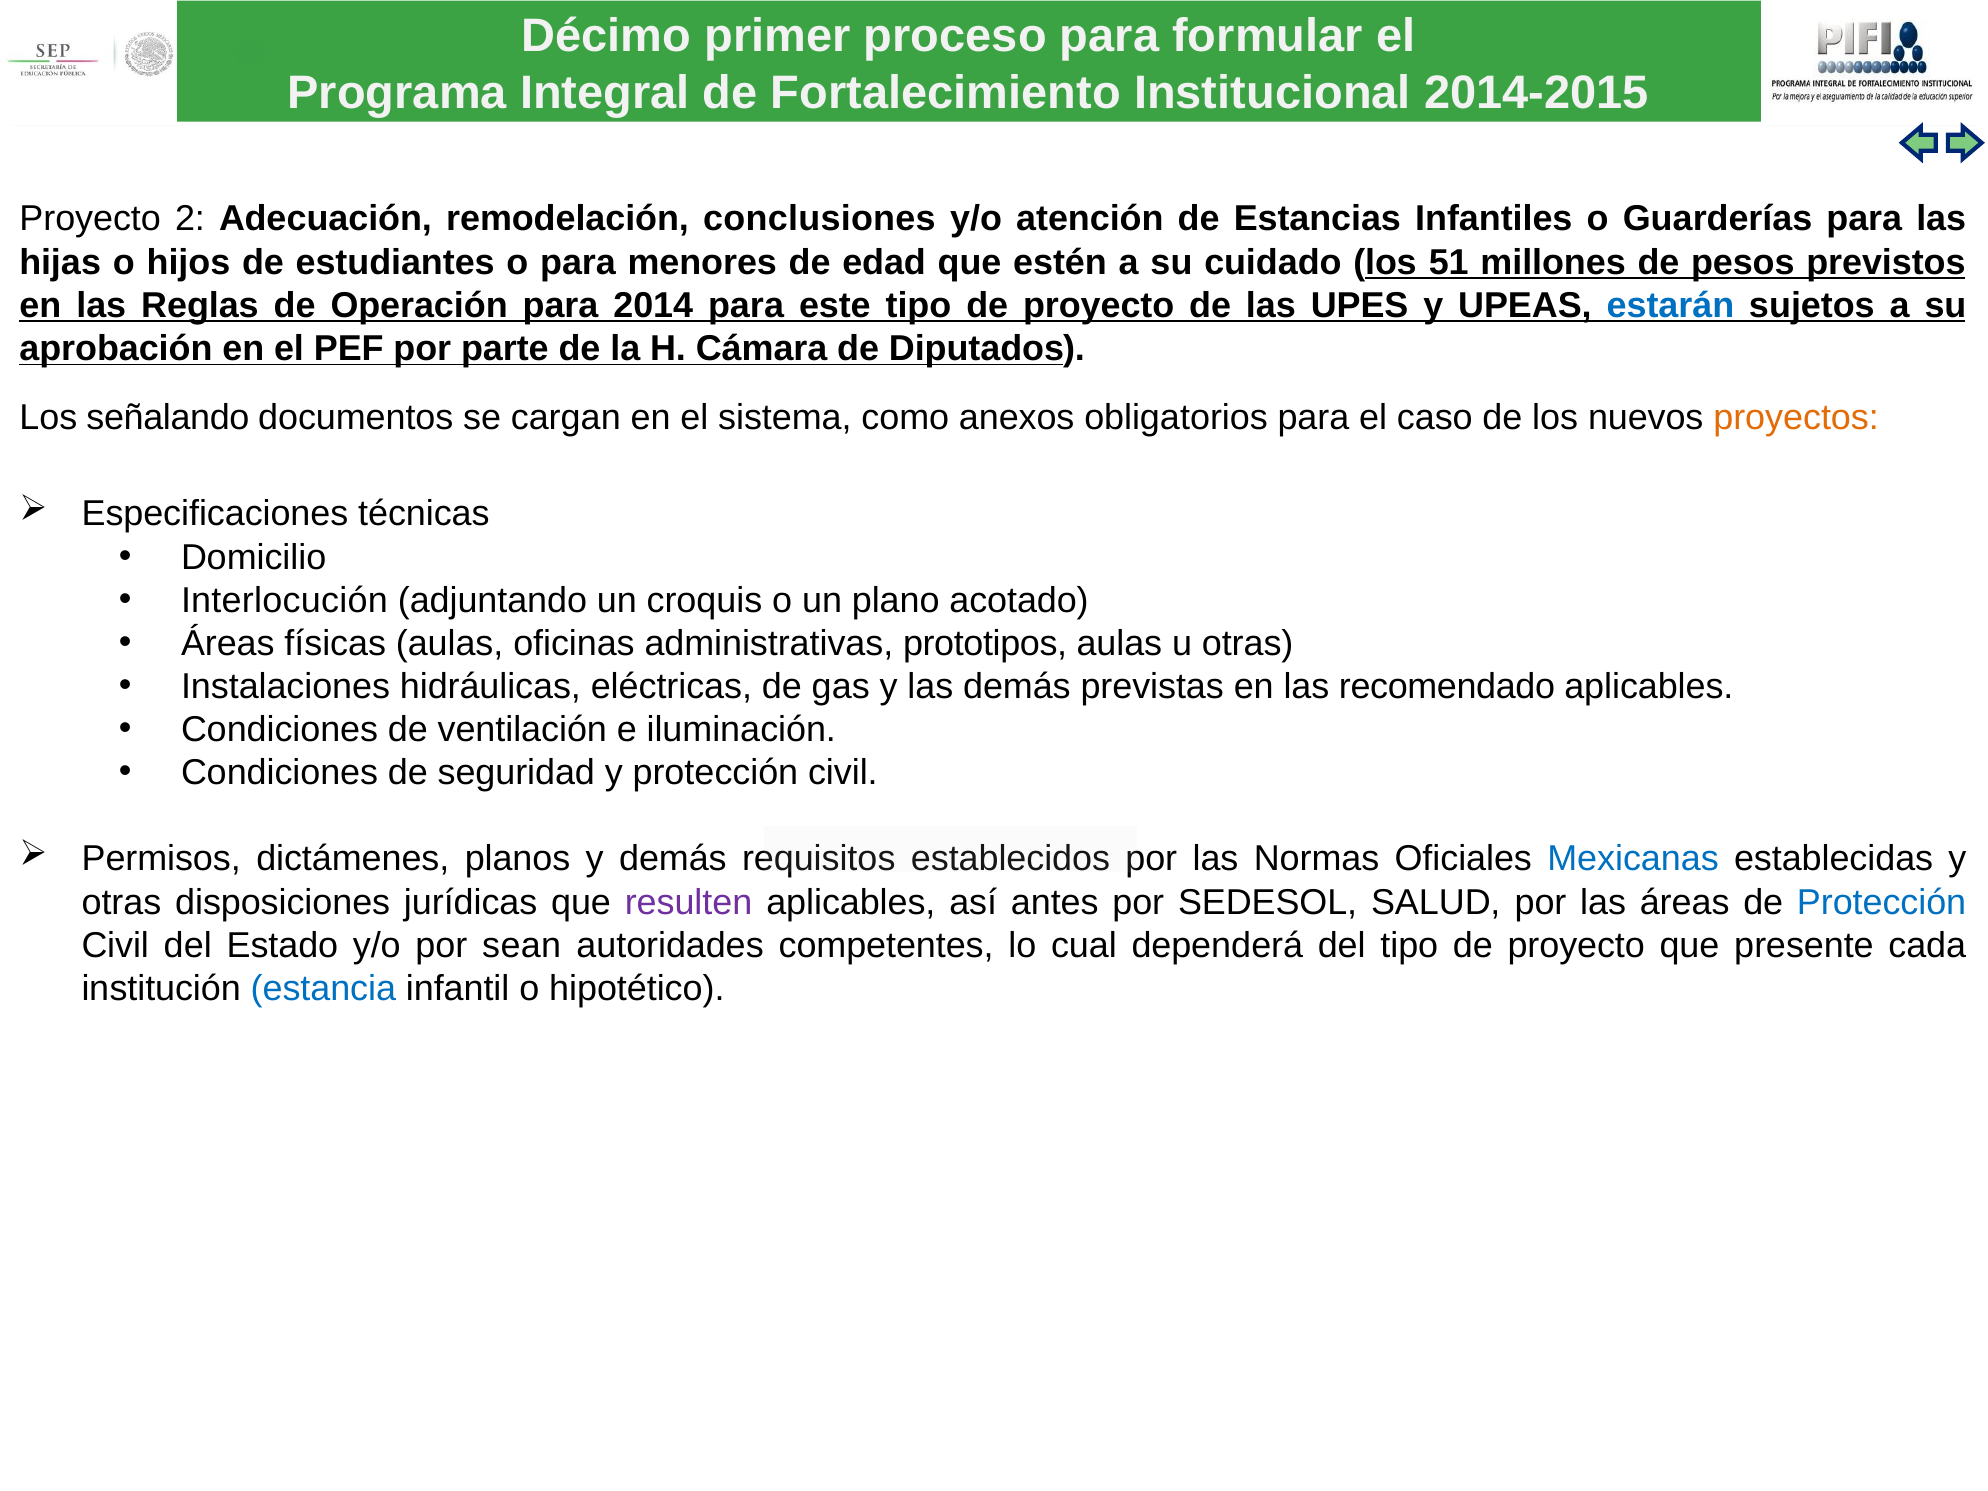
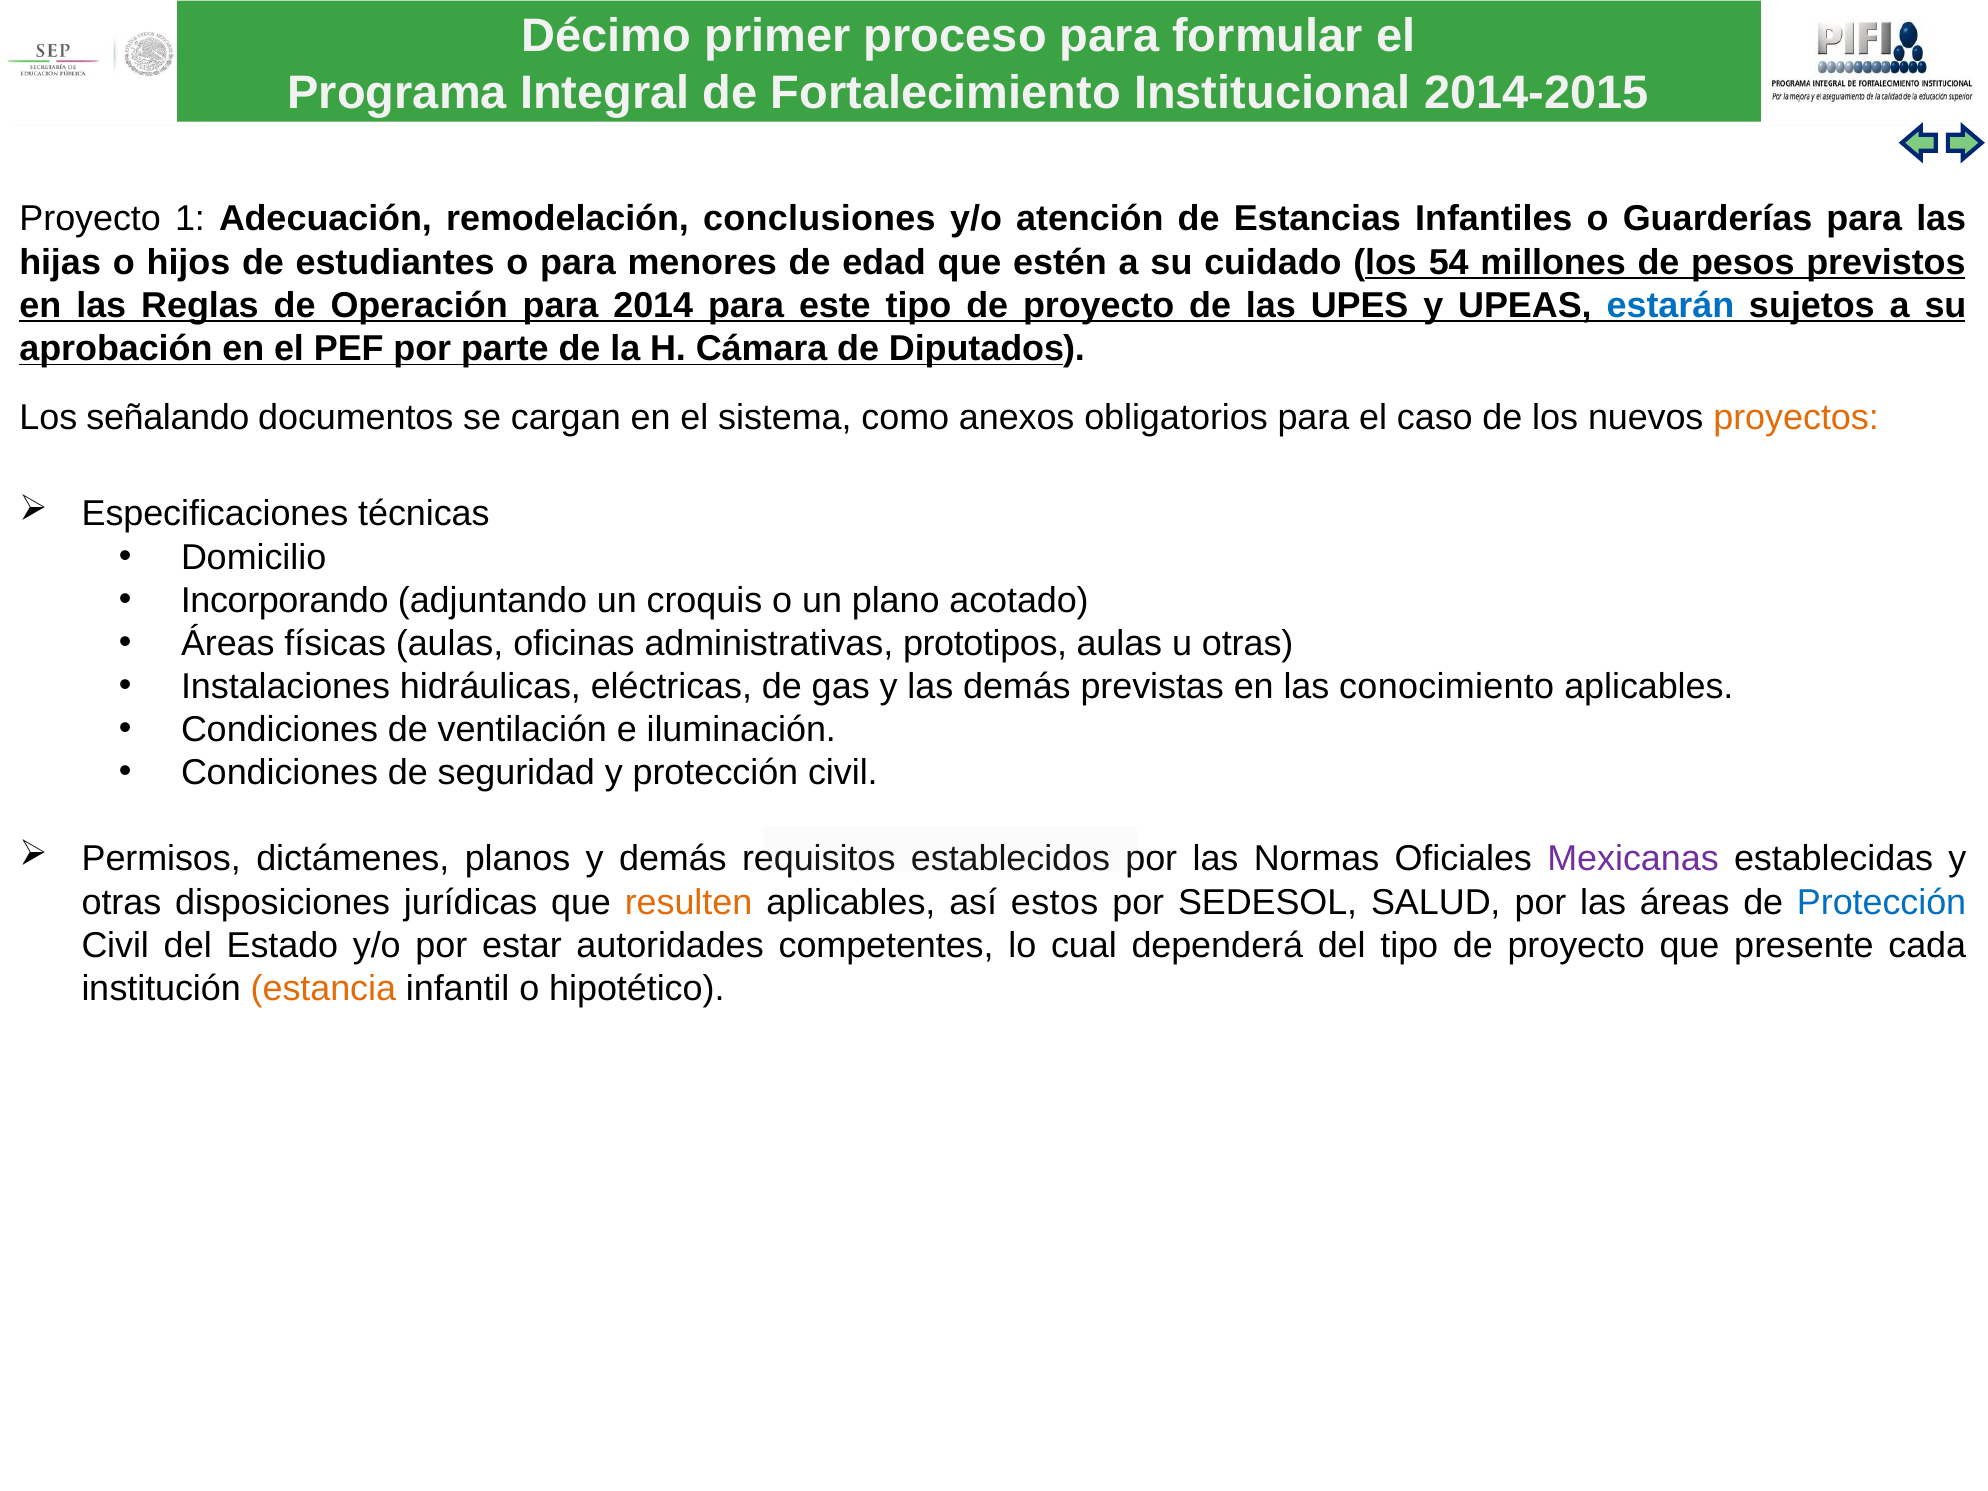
2: 2 -> 1 (190, 219)
51: 51 -> 54 (1449, 262)
Interlocución: Interlocución -> Incorporando (285, 600)
recomendado: recomendado -> conocimiento (1447, 687)
Mexicanas colour: blue -> purple (1633, 859)
resulten colour: purple -> orange (689, 902)
antes: antes -> estos (1055, 902)
sean: sean -> estar (522, 945)
estancia colour: blue -> orange (323, 988)
